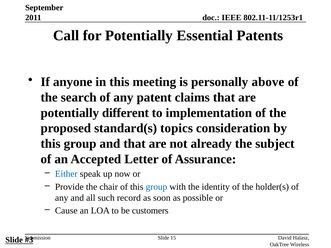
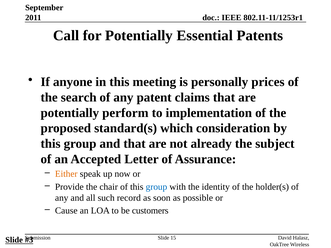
above: above -> prices (268, 82)
different: different -> perform (125, 113)
topics: topics -> which (177, 128)
Either colour: blue -> orange (66, 174)
